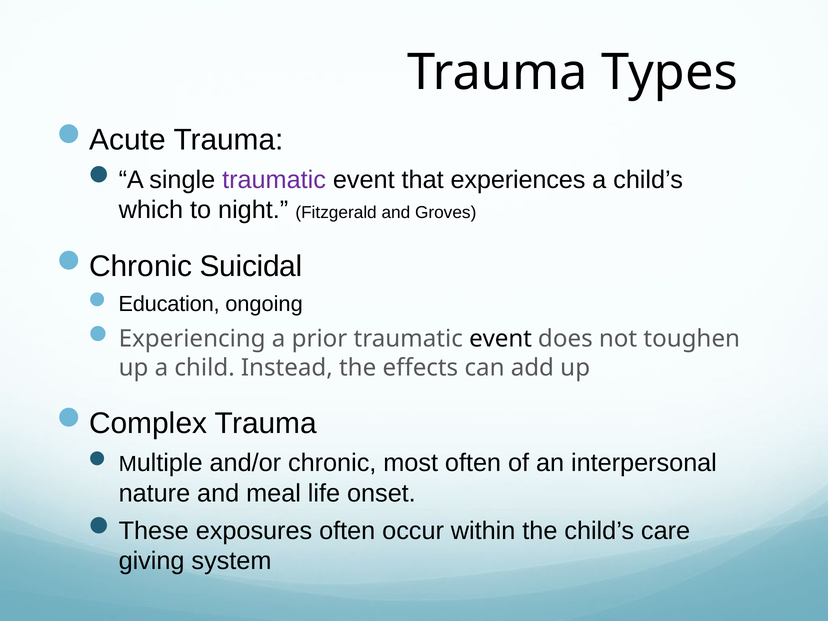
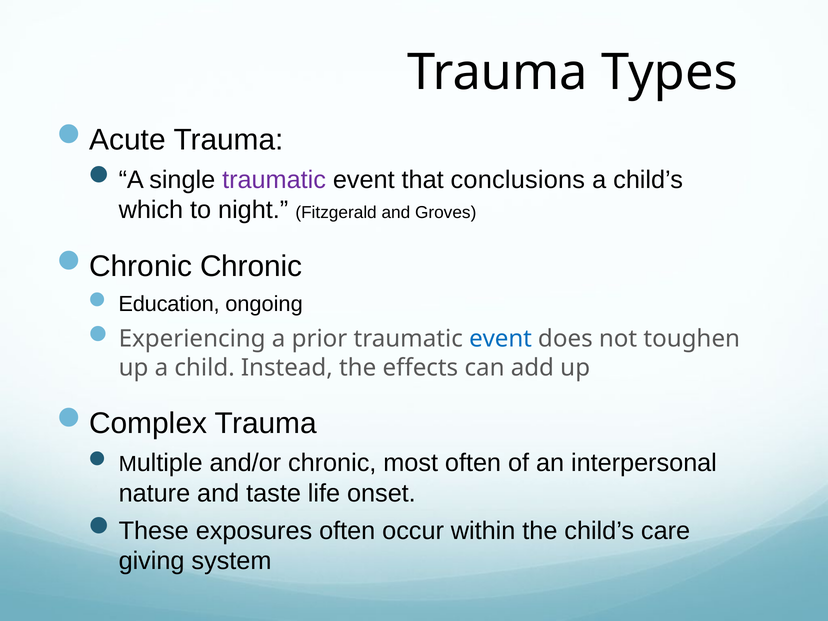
experiences: experiences -> conclusions (518, 180)
Chronic Suicidal: Suicidal -> Chronic (251, 267)
event colour: black -> blue (501, 339)
meal: meal -> taste (274, 493)
